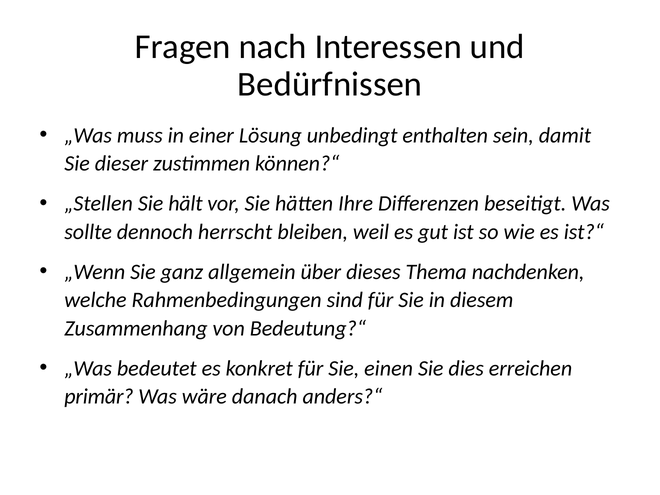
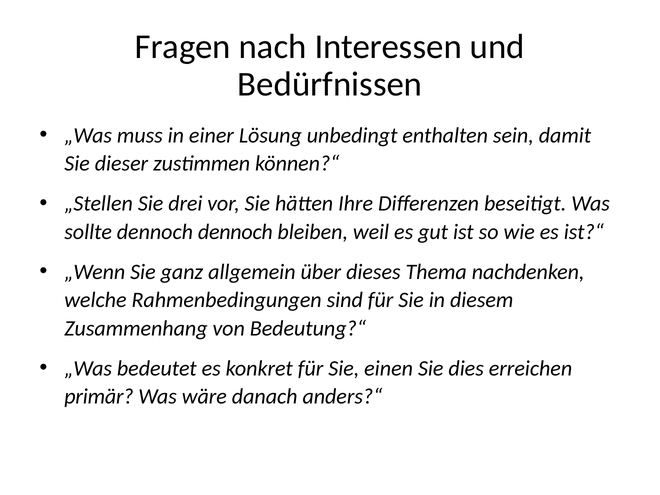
hält: hält -> drei (185, 204)
dennoch herrscht: herrscht -> dennoch (235, 232)
